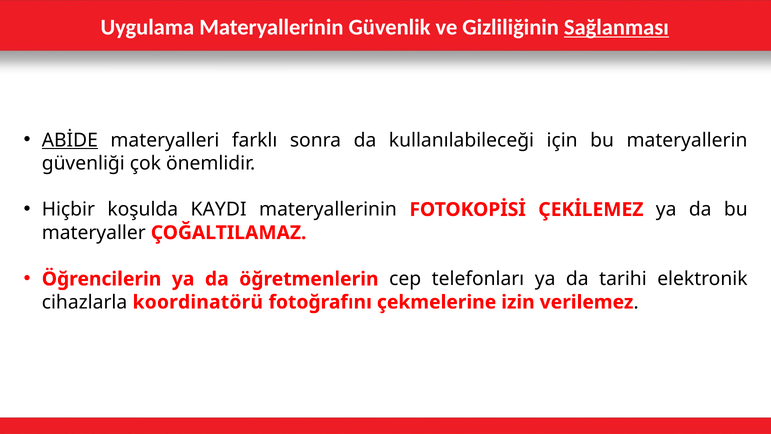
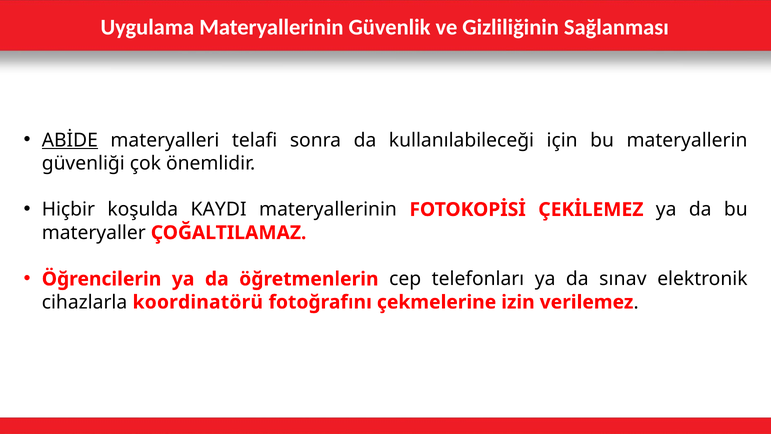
Sağlanması underline: present -> none (616, 27)
farklı: farklı -> telafi (255, 140)
tarihi: tarihi -> sınav (623, 279)
